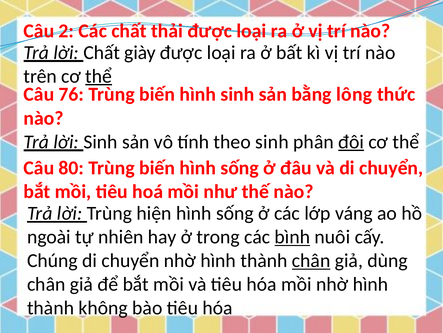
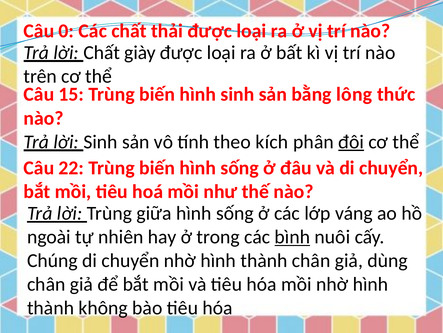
2: 2 -> 0 (66, 31)
thể underline: present -> none (99, 76)
76: 76 -> 15 (71, 94)
theo sinh: sinh -> kích (272, 142)
80: 80 -> 22 (71, 168)
hiện: hiện -> giữa (154, 213)
chân underline: present -> none (311, 260)
